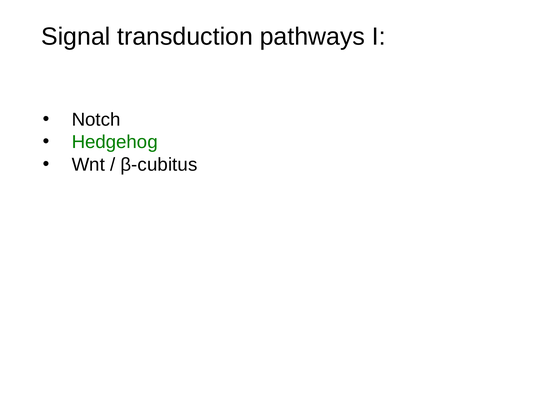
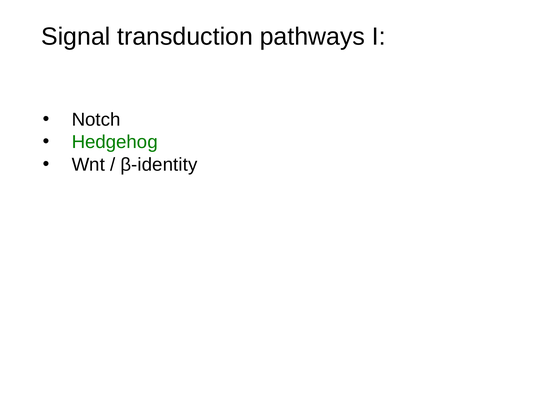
β-cubitus: β-cubitus -> β-identity (159, 165)
